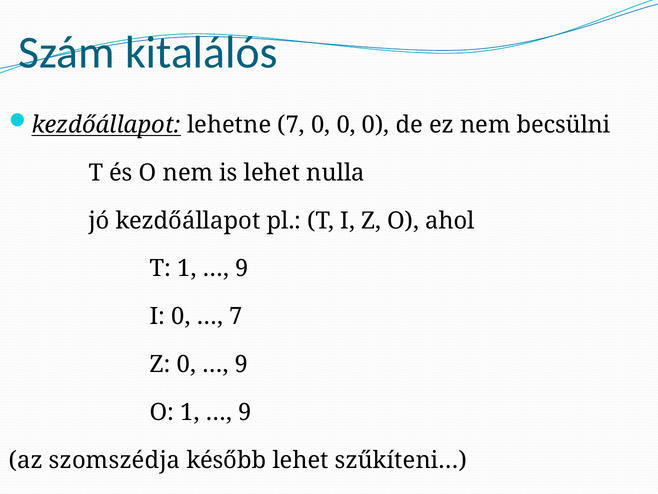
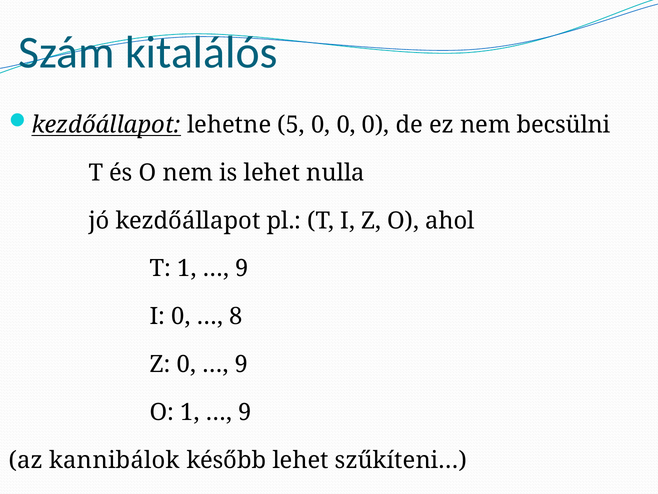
lehetne 7: 7 -> 5 (291, 125)
7: 7 -> 8 (236, 316)
szomszédja: szomszédja -> kannibálok (114, 460)
